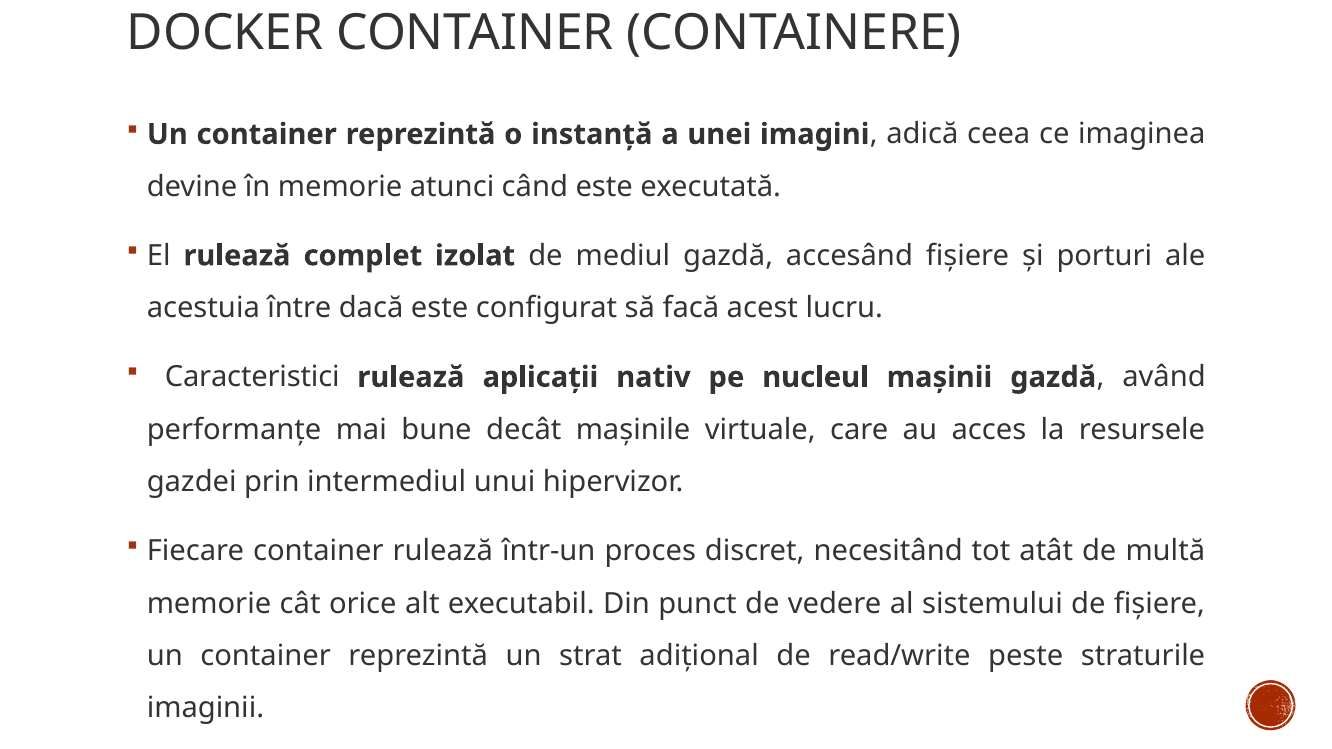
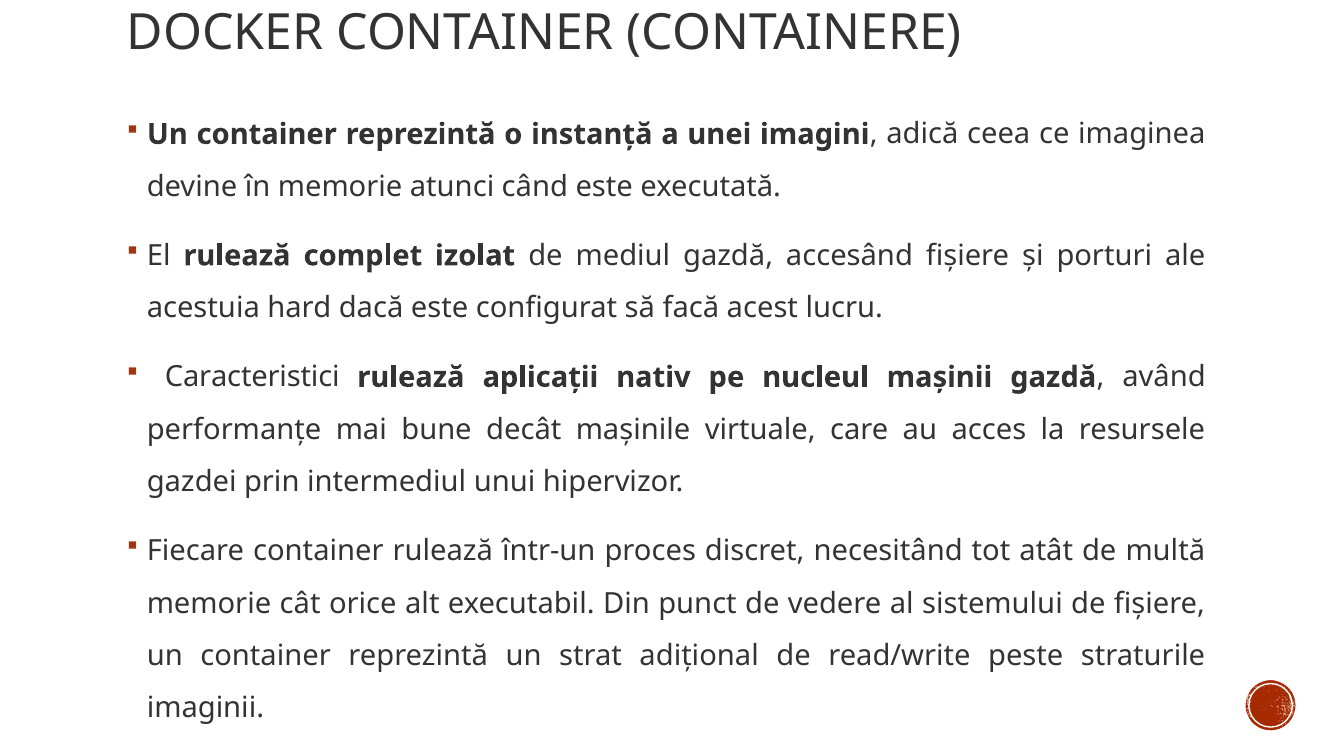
între: între -> hard (299, 308)
